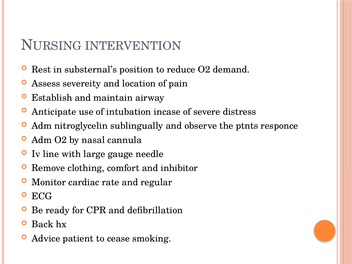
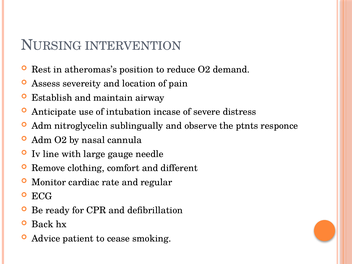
substernal’s: substernal’s -> atheromas’s (91, 70)
inhibitor: inhibitor -> different (179, 168)
